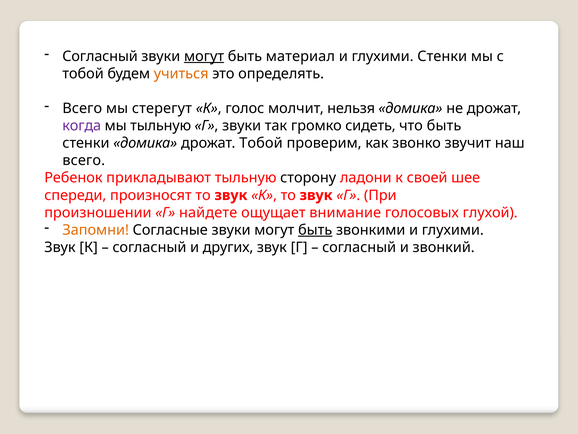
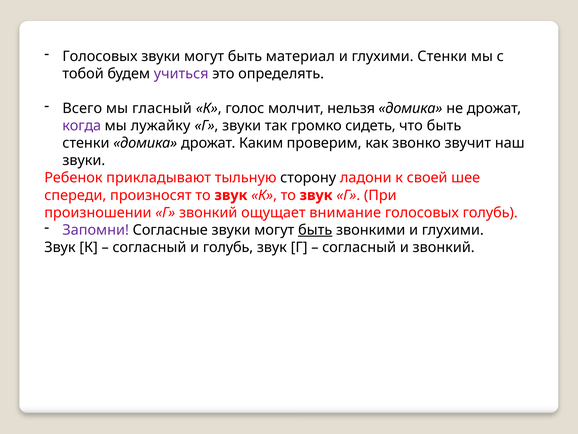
Согласный: Согласный -> Голосовых (100, 56)
могут underline: present -> none (204, 56)
учиться colour: orange -> purple (181, 74)
стерегут: стерегут -> гласный (162, 108)
мы тыльную: тыльную -> лужайку (161, 126)
дрожат Тобой: Тобой -> Каким (261, 143)
всего: всего -> звуки (84, 160)
Г найдете: найдете -> звонкий (208, 212)
голосовых глухой: глухой -> голубь (490, 212)
Запомни colour: orange -> purple (96, 230)
и других: других -> голубь (228, 247)
